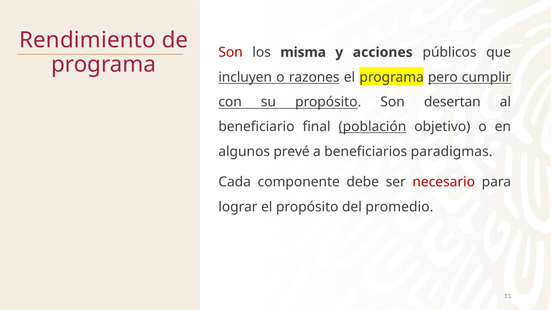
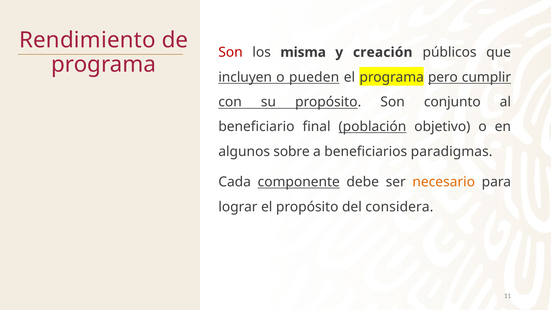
acciones: acciones -> creación (383, 52)
razones: razones -> pueden (314, 77)
desertan: desertan -> conjunto (452, 102)
prevé: prevé -> sobre (292, 151)
componente underline: none -> present (299, 182)
necesario colour: red -> orange (444, 182)
promedio: promedio -> considera (399, 207)
